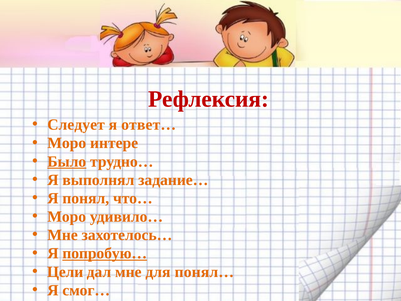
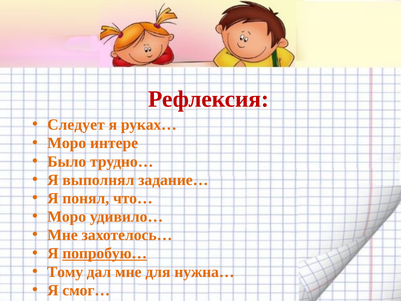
ответ…: ответ… -> руках… (149, 125)
Было underline: present -> none (67, 161)
Цели: Цели -> Тому (65, 272)
понял…: понял… -> нужна… (204, 272)
